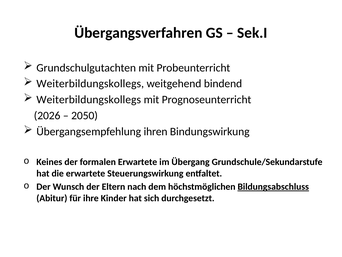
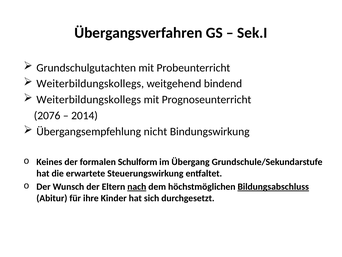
2026: 2026 -> 2076 (47, 115)
2050: 2050 -> 2014 (84, 115)
ihren: ihren -> nicht (155, 131)
formalen Erwartete: Erwartete -> Schulform (138, 162)
nach underline: none -> present (137, 186)
